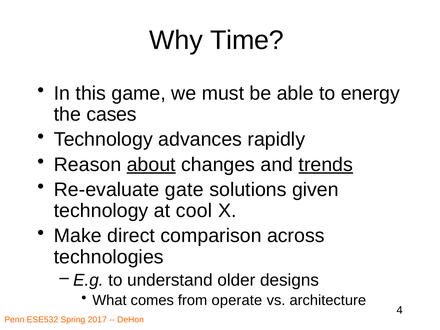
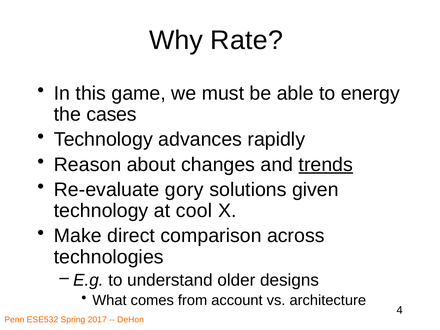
Time: Time -> Rate (247, 40)
about underline: present -> none (151, 165)
gate: gate -> gory (184, 190)
operate: operate -> account (237, 300)
